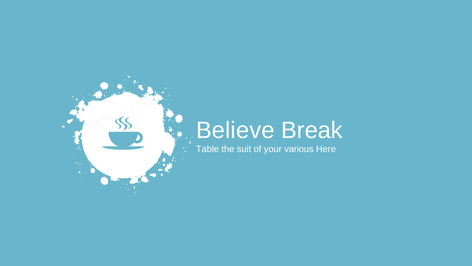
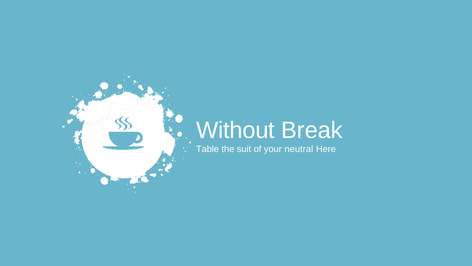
Believe: Believe -> Without (235, 130)
various: various -> neutral (299, 149)
